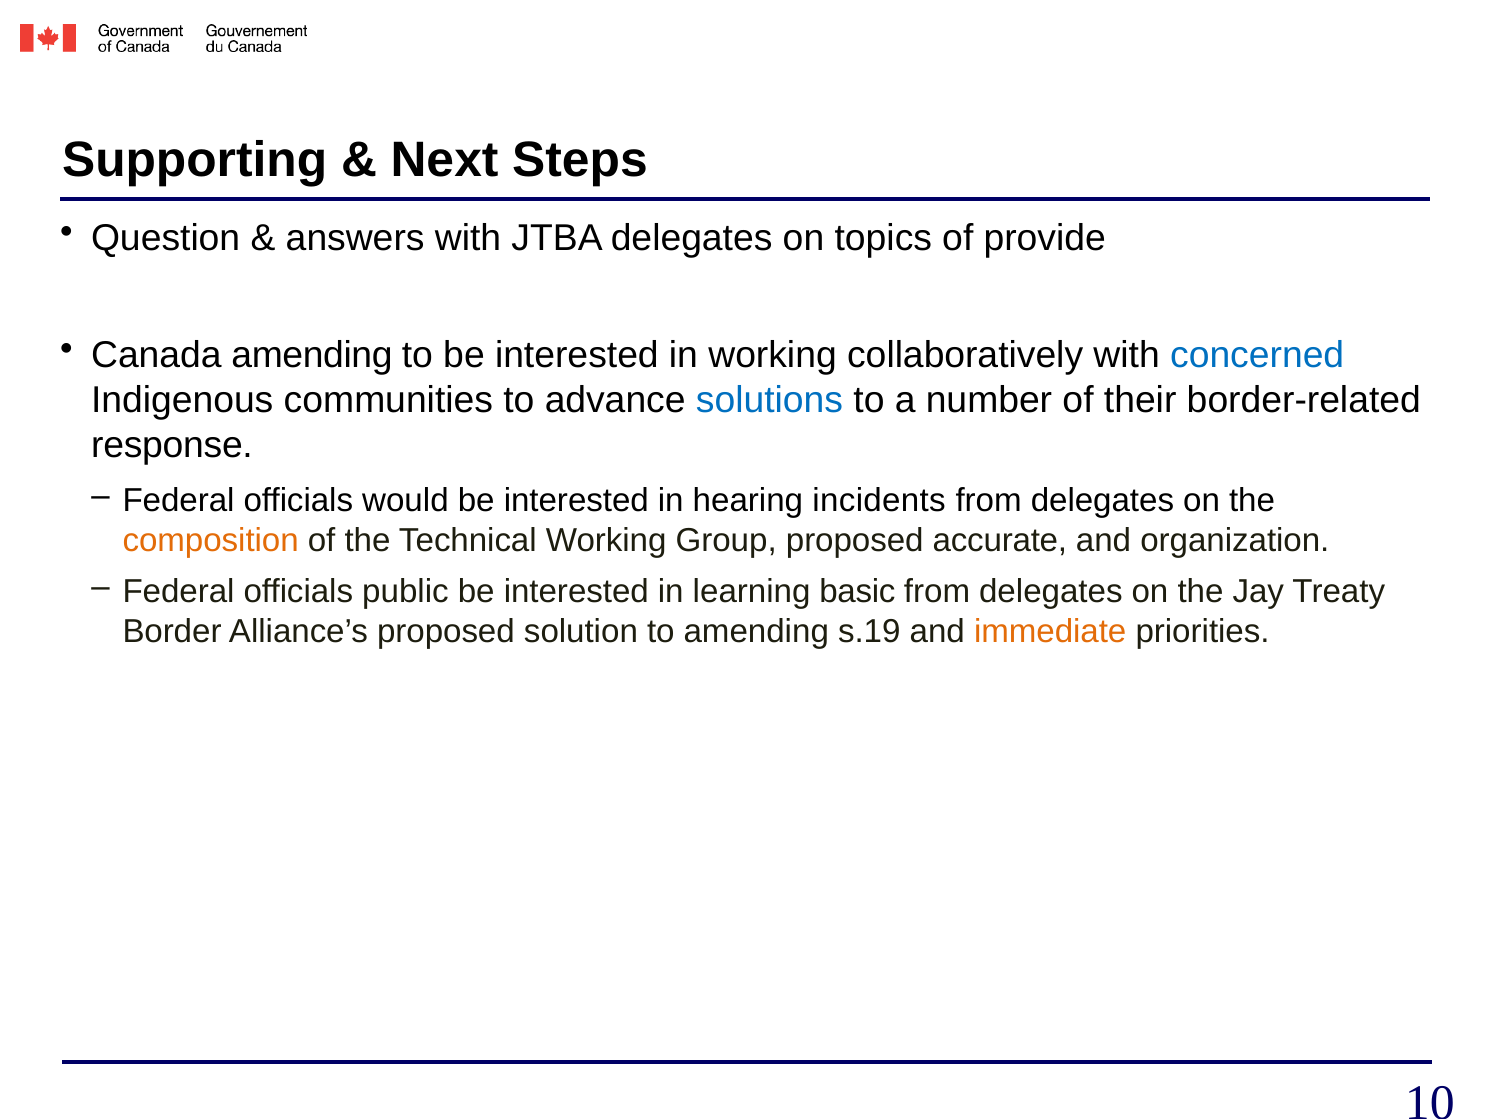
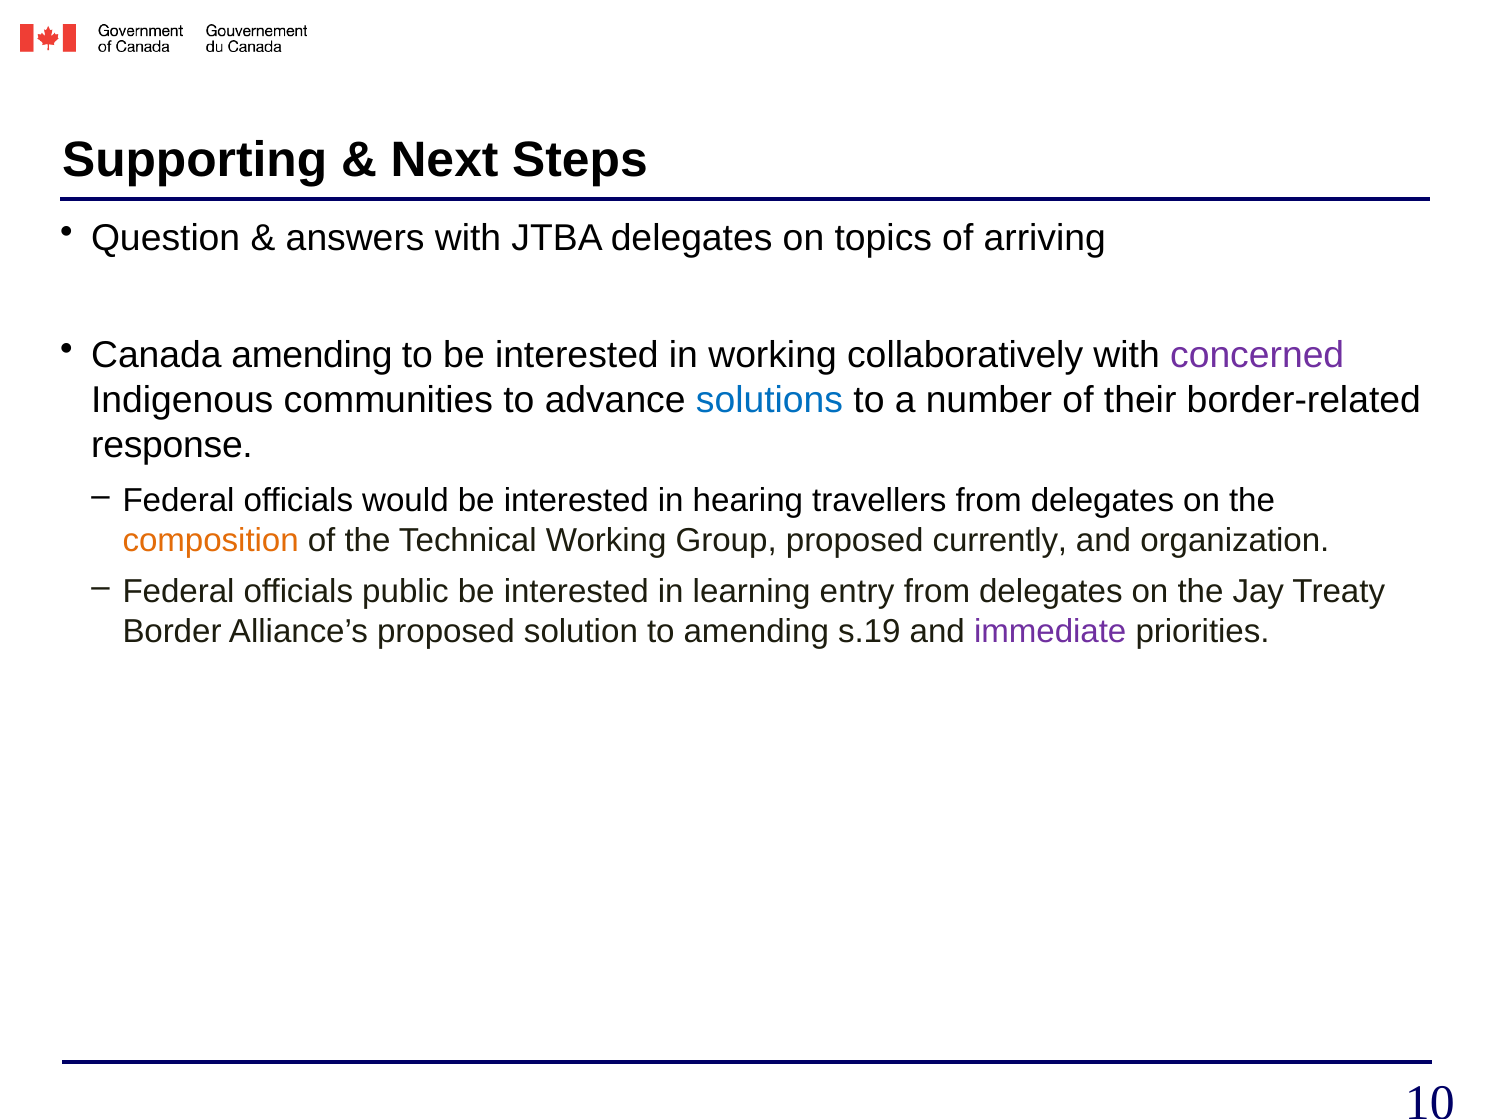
provide: provide -> arriving (1045, 238)
concerned colour: blue -> purple (1257, 356)
incidents: incidents -> travellers (879, 501)
accurate: accurate -> currently (1000, 541)
basic: basic -> entry (857, 592)
immediate colour: orange -> purple (1050, 632)
